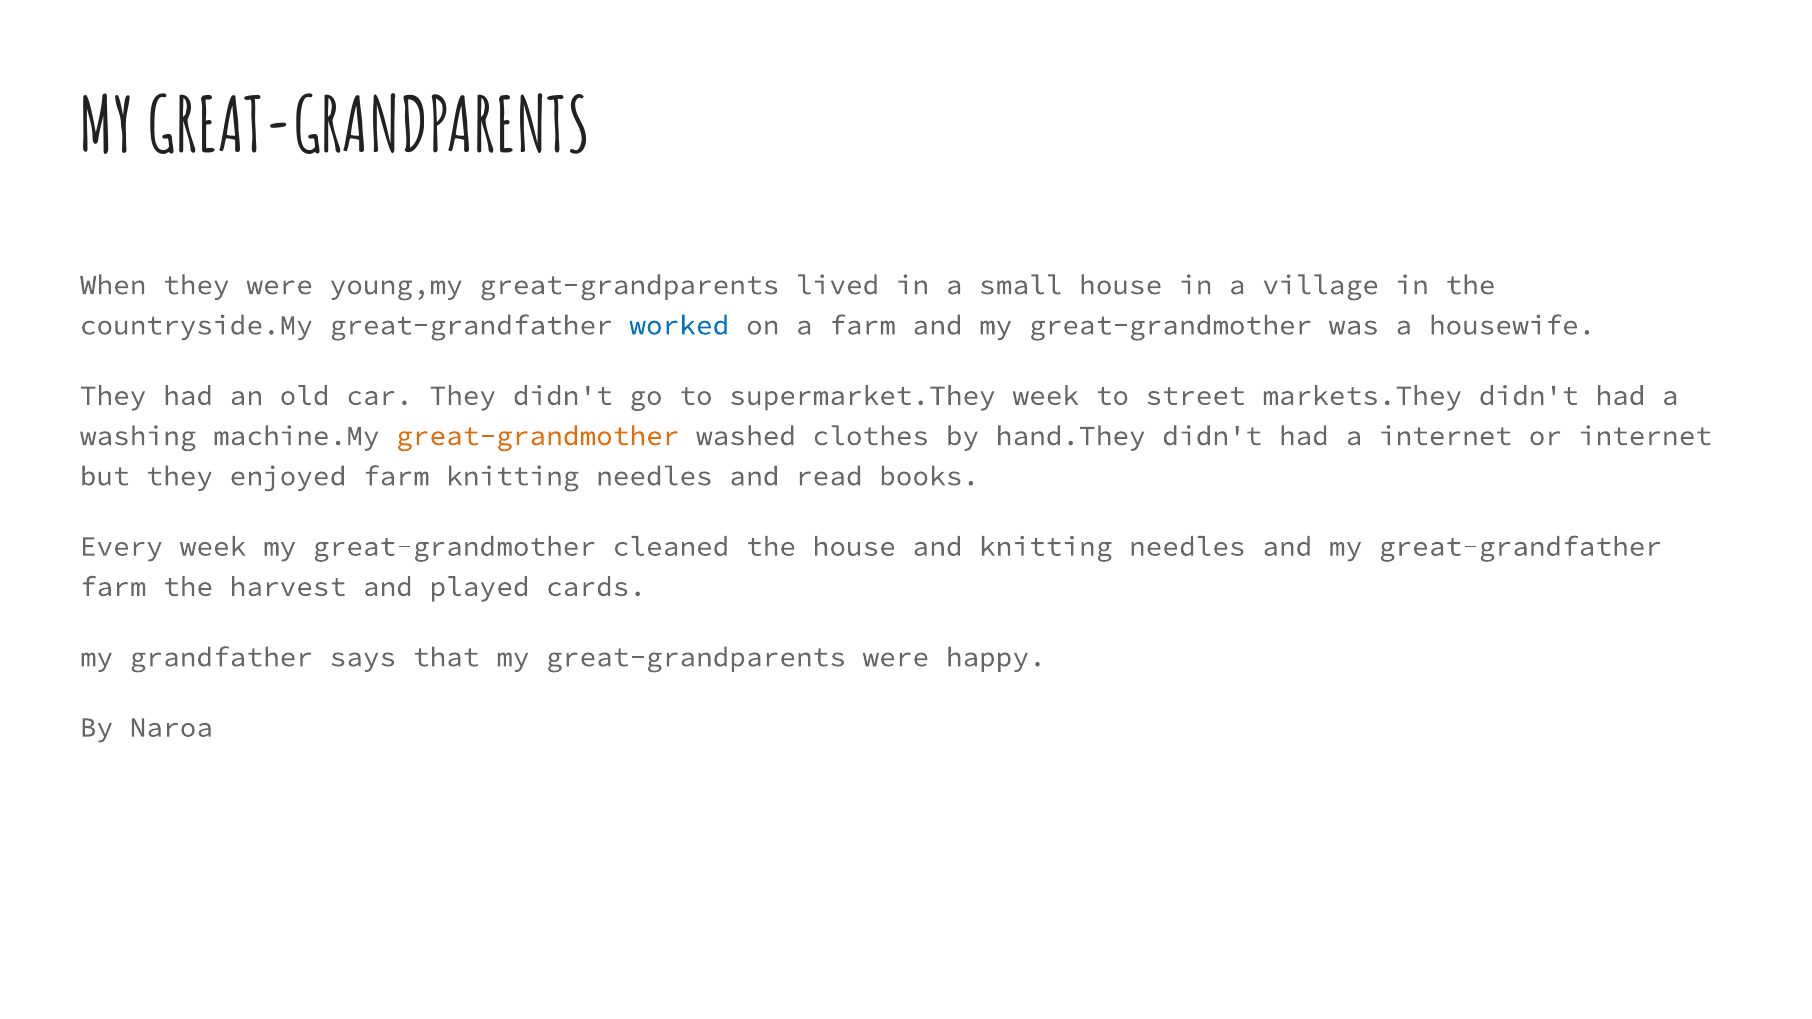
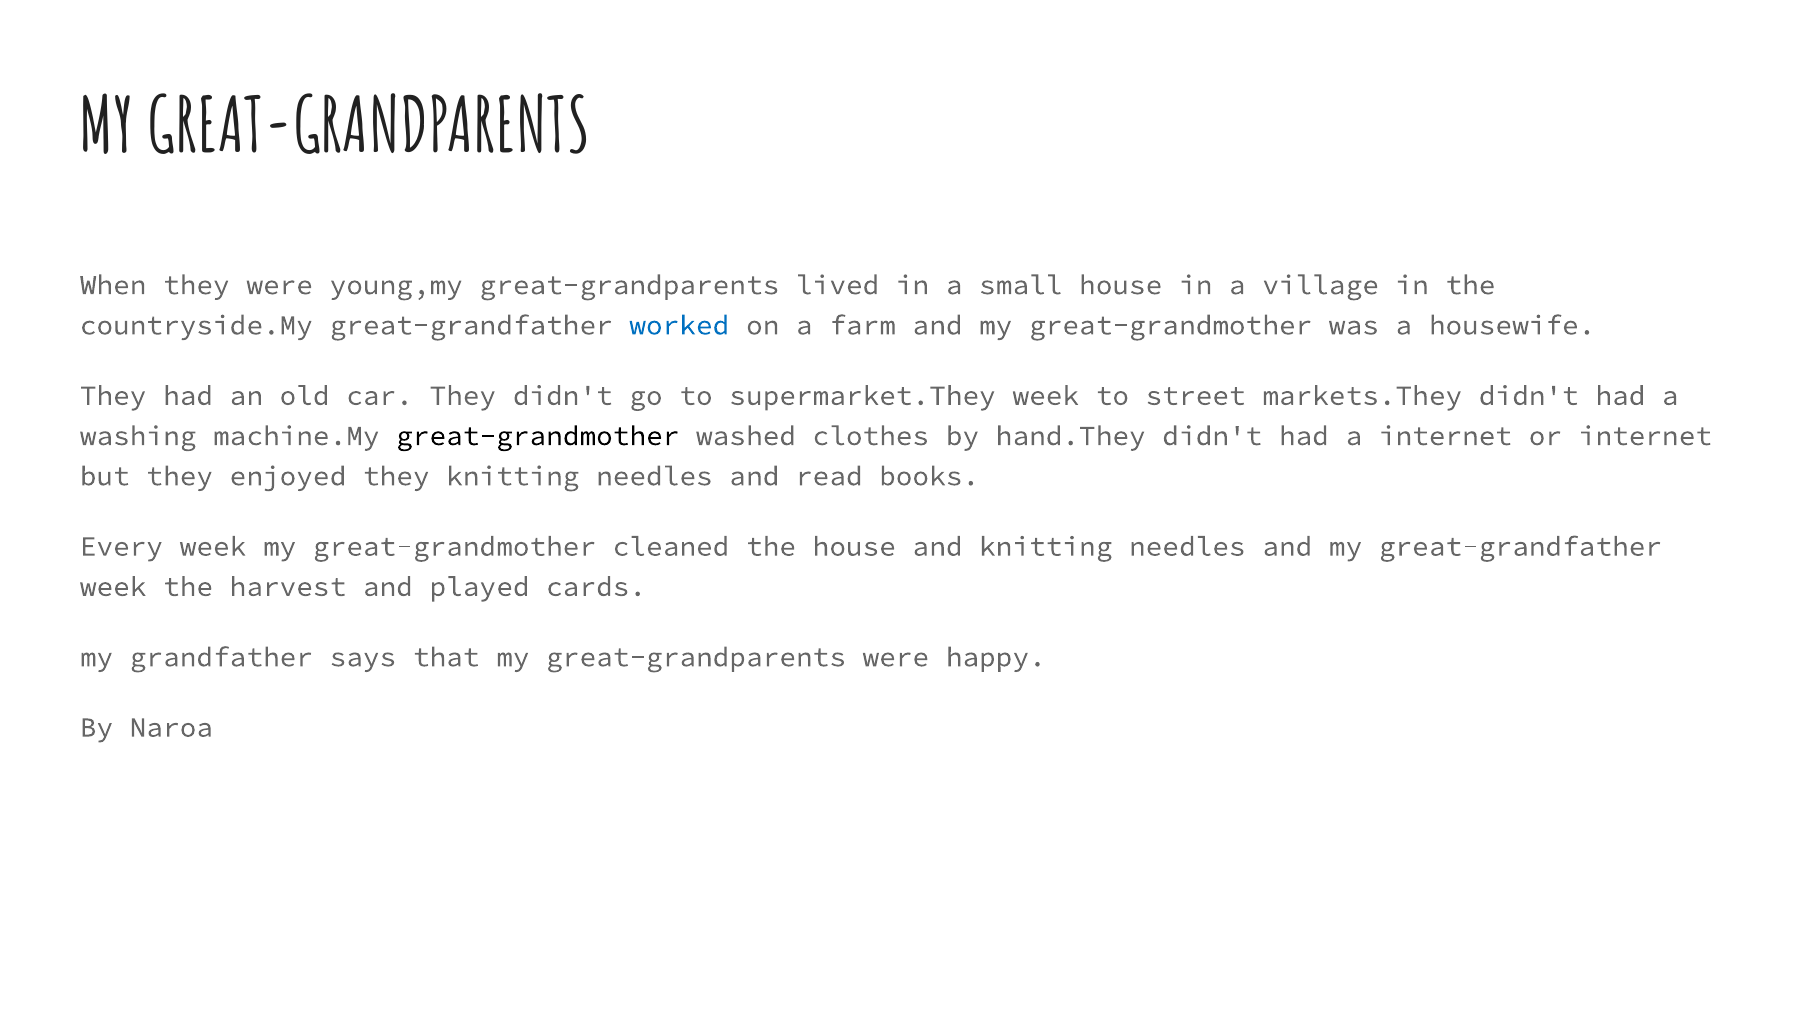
great-grandmother colour: orange -> black (538, 436)
enjoyed farm: farm -> they (396, 476)
farm: farm -> week (113, 587)
